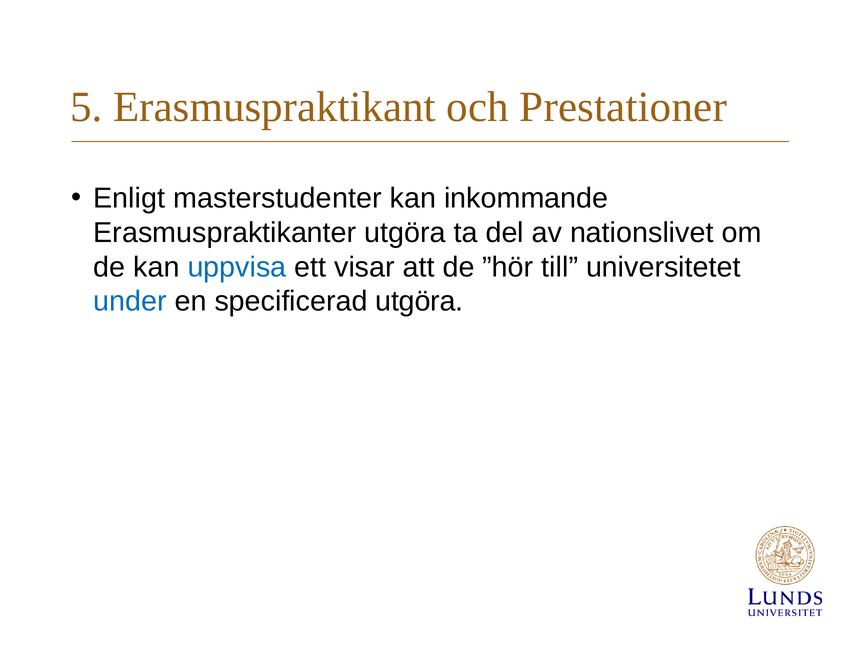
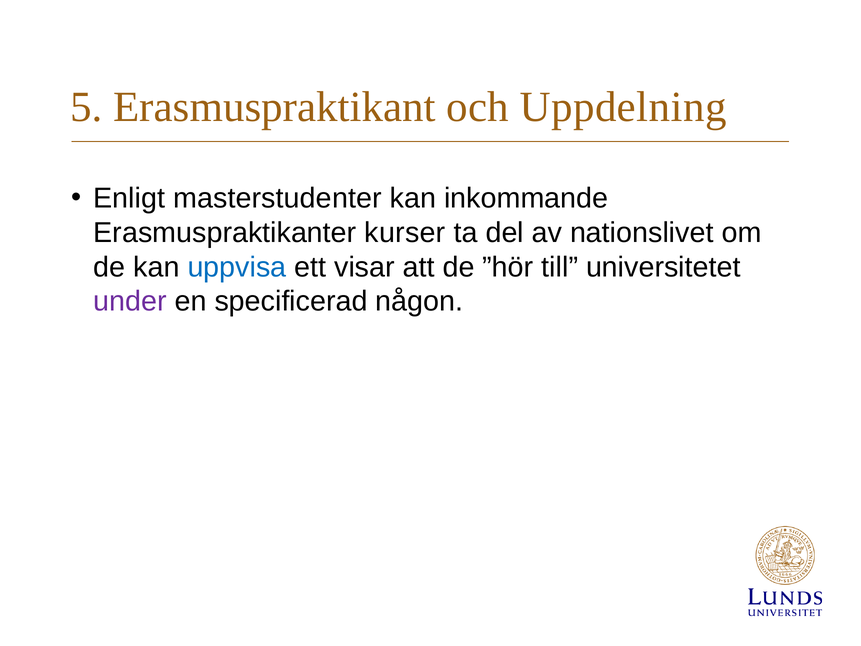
Prestationer: Prestationer -> Uppdelning (623, 107)
Erasmuspraktikanter utgöra: utgöra -> kurser (405, 232)
under colour: blue -> purple (130, 301)
specificerad utgöra: utgöra -> någon (419, 301)
